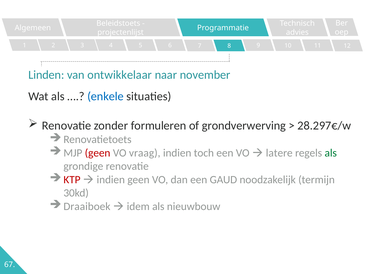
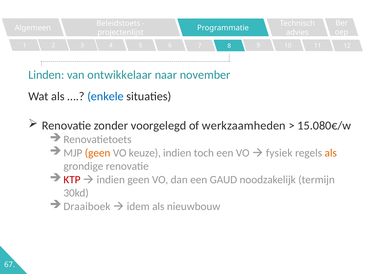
formuleren: formuleren -> voorgelegd (159, 126)
grondverwerving: grondverwerving -> werkzaamheden (244, 126)
28.297€/w: 28.297€/w -> 15.080€/w (324, 126)
geen colour: red -> orange (98, 153)
vraag: vraag -> keuze (145, 153)
latere: latere -> fysiek (279, 153)
als colour: green -> orange (331, 153)
